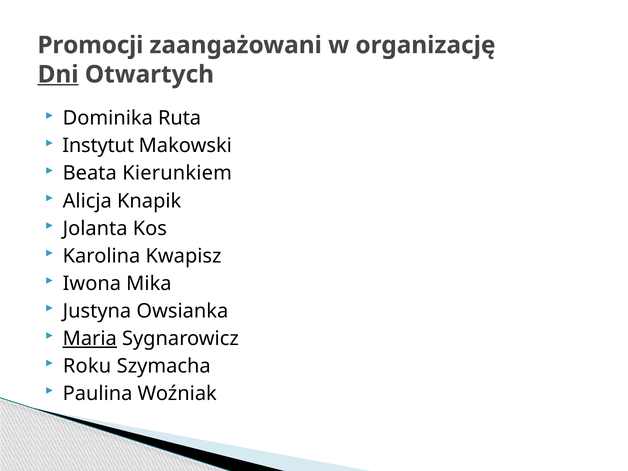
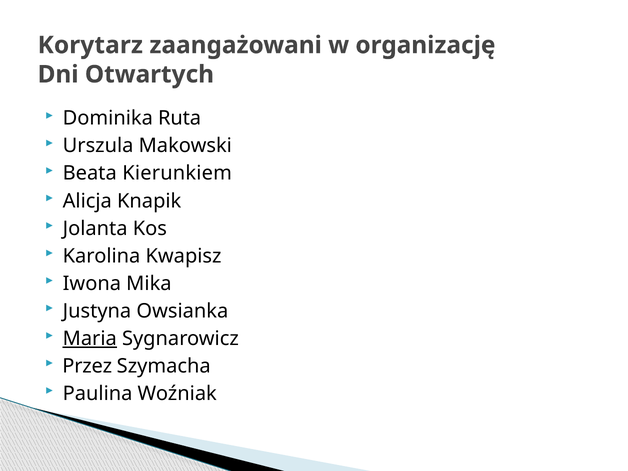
Promocji: Promocji -> Korytarz (90, 45)
Dni underline: present -> none (58, 74)
Instytut: Instytut -> Urszula (98, 146)
Roku: Roku -> Przez (87, 366)
